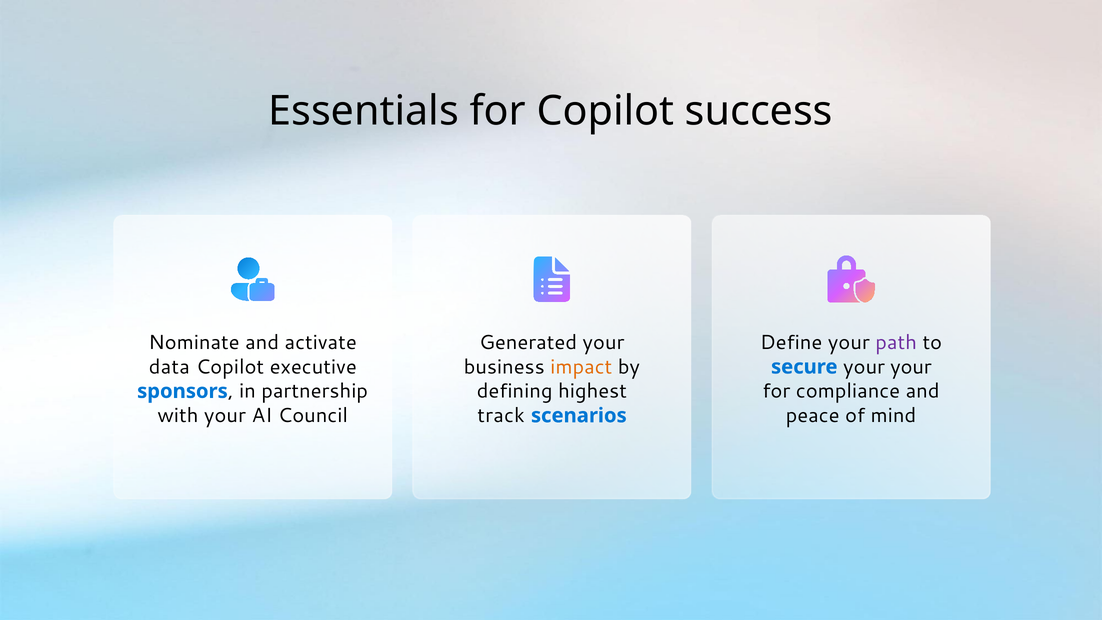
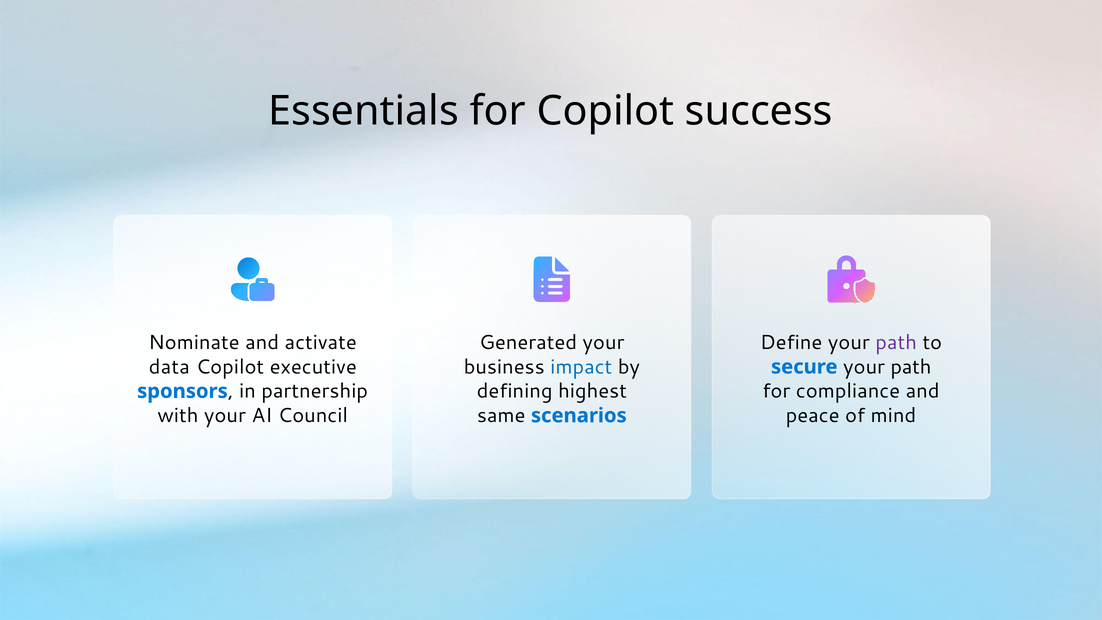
impact colour: orange -> blue (581, 367)
secure your your: your -> path (911, 367)
track: track -> same (501, 415)
